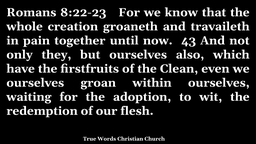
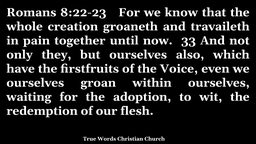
43: 43 -> 33 (189, 41)
Clean: Clean -> Voice (179, 69)
